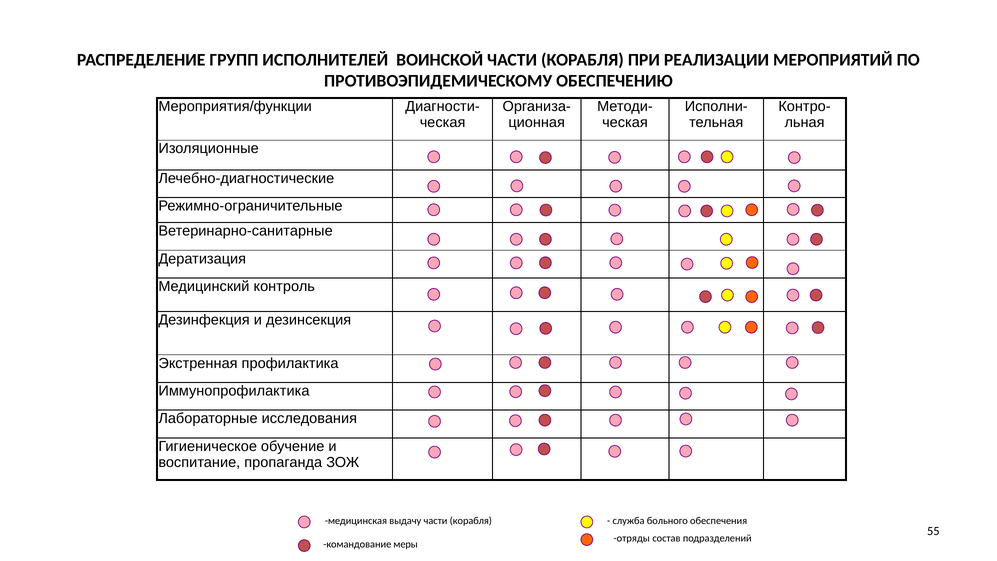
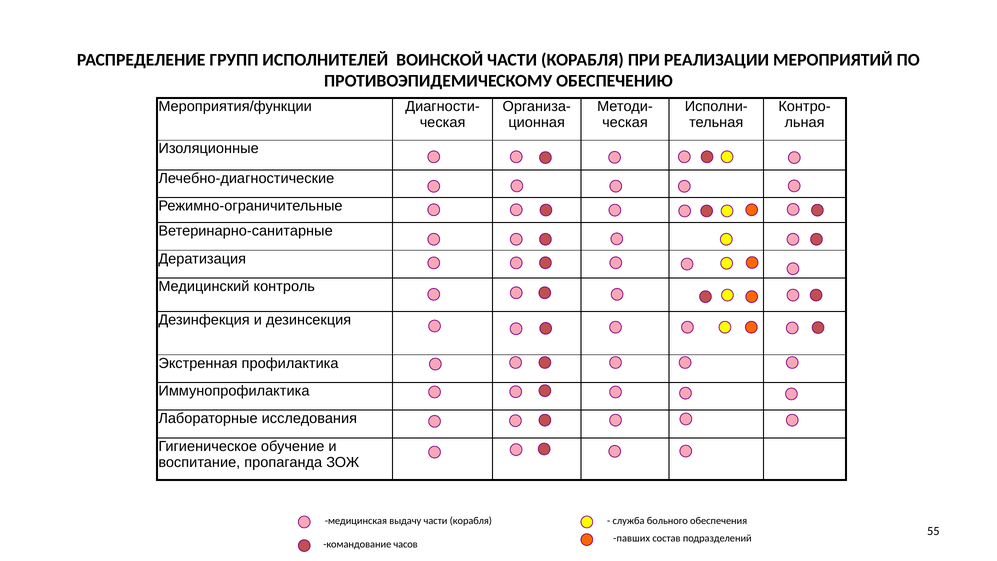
отряды: отряды -> павших (632, 538)
меры: меры -> часов (406, 544)
